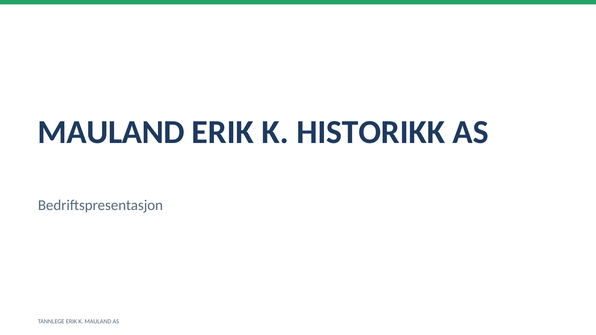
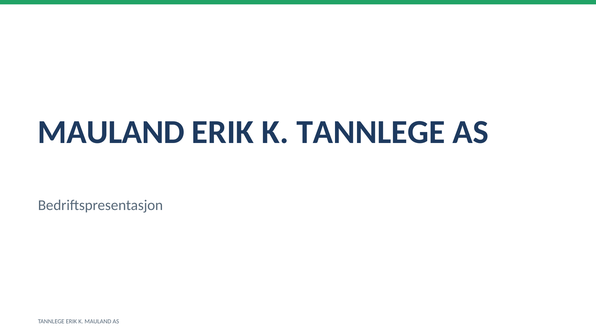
K HISTORIKK: HISTORIKK -> TANNLEGE (371, 132)
